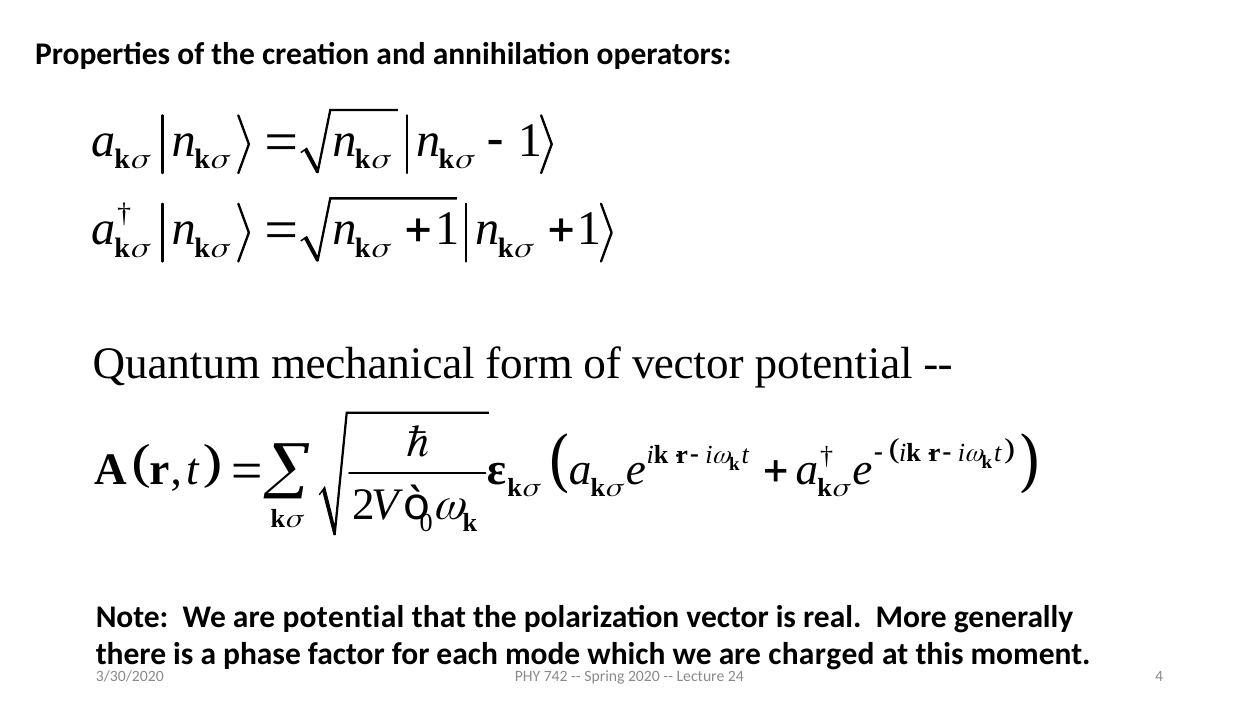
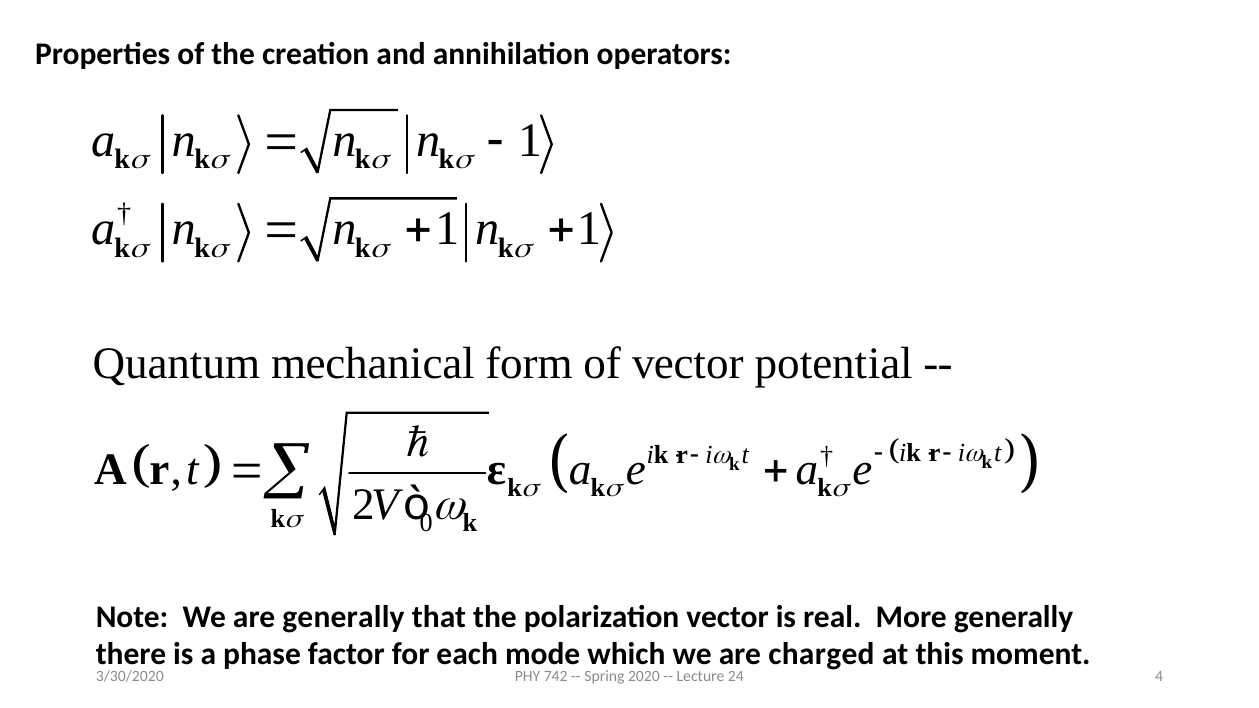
are potential: potential -> generally (343, 617)
